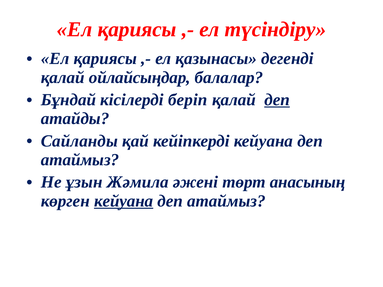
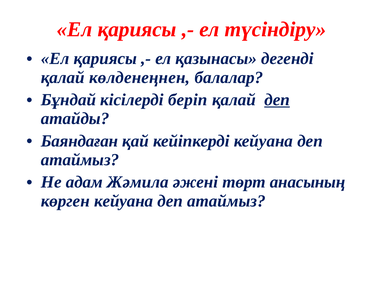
ойлайсыңдар: ойлайсыңдар -> көлденеңнен (140, 78)
Сайланды: Сайланды -> Баяндаған (79, 141)
ұзын: ұзын -> адам (84, 182)
кейуана underline: present -> none (124, 201)
